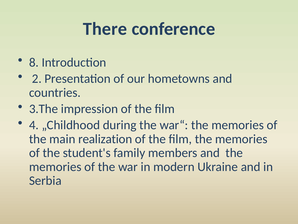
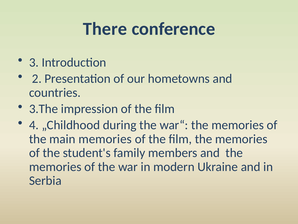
8: 8 -> 3 (34, 62)
main realization: realization -> memories (105, 139)
